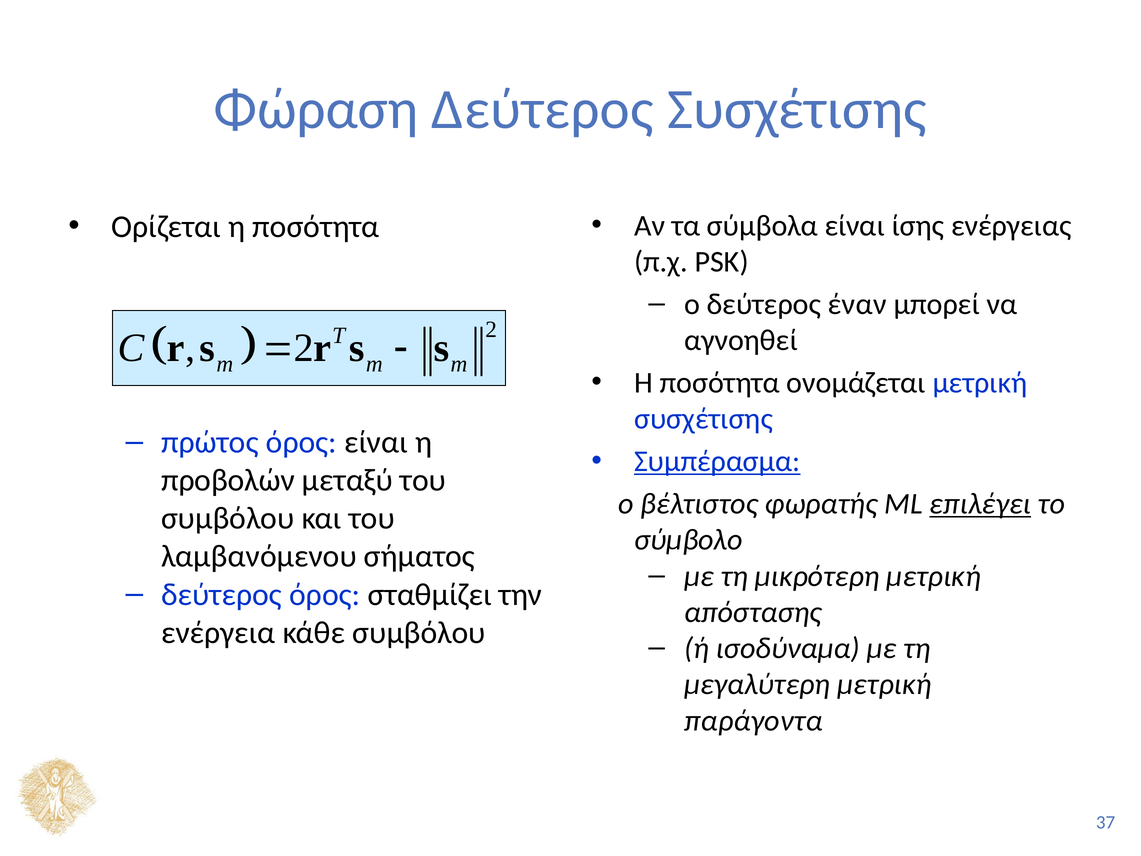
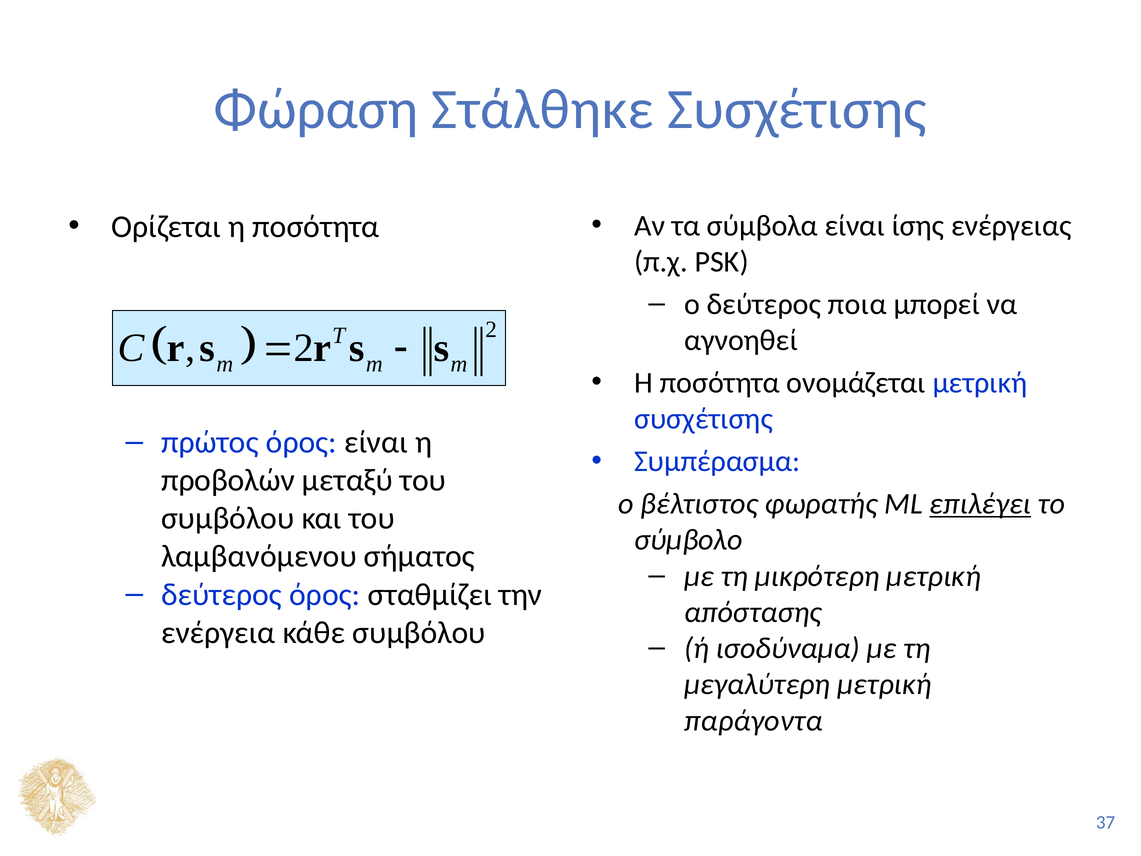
Φώραση Δεύτερος: Δεύτερος -> Στάλθηκε (543, 110)
έναν: έναν -> ποια (857, 304)
Συμπέρασμα underline: present -> none (717, 461)
